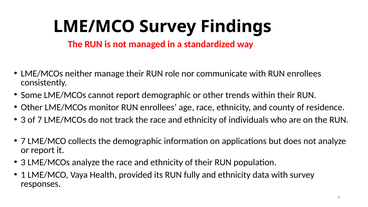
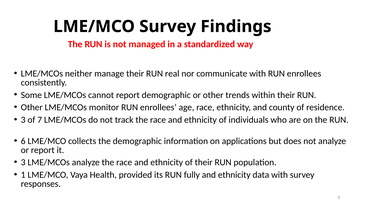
role: role -> real (172, 74)
7: 7 -> 6 (23, 141)
